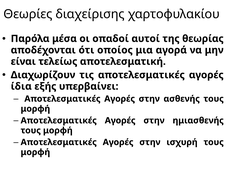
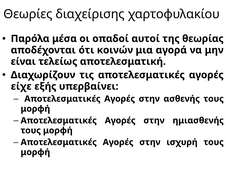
οποίος: οποίος -> κοινών (115, 50)
ίδια: ίδια -> είχε (21, 87)
